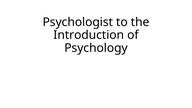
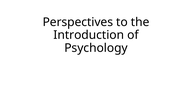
Psychologist: Psychologist -> Perspectives (78, 22)
